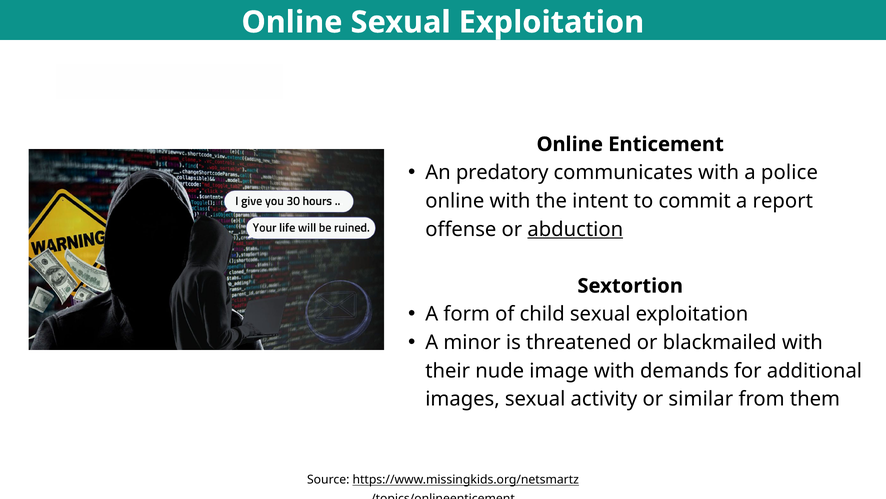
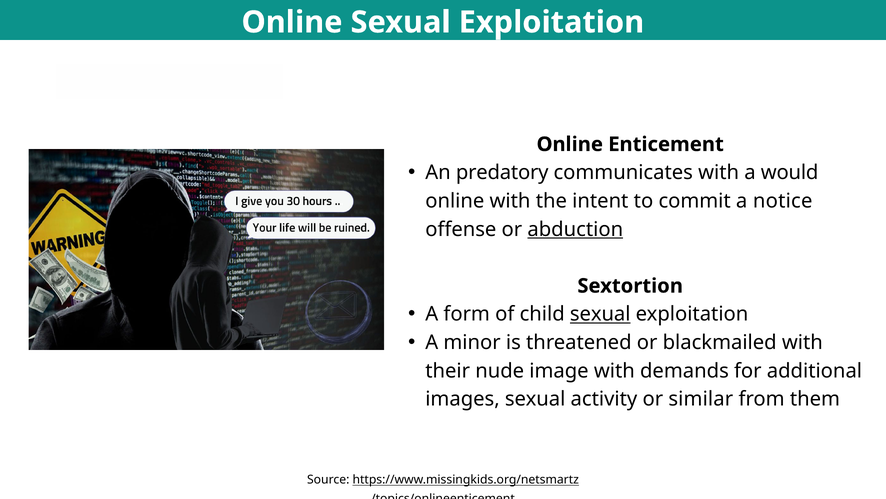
police: police -> would (790, 172)
report: report -> notice (783, 201)
sexual underline: none -> present (600, 314)
